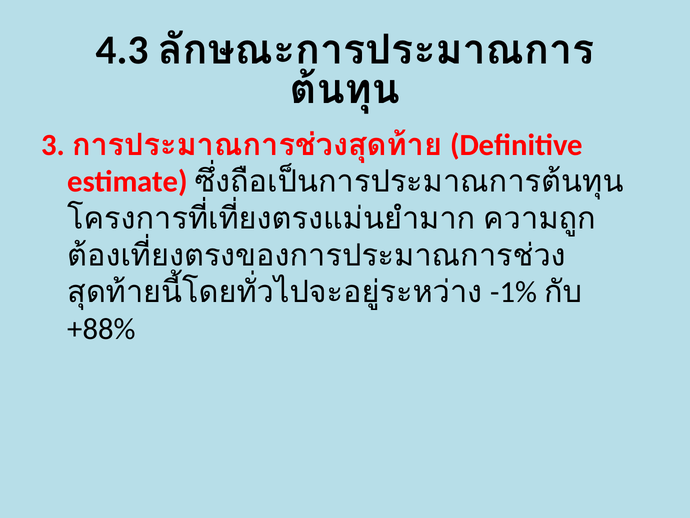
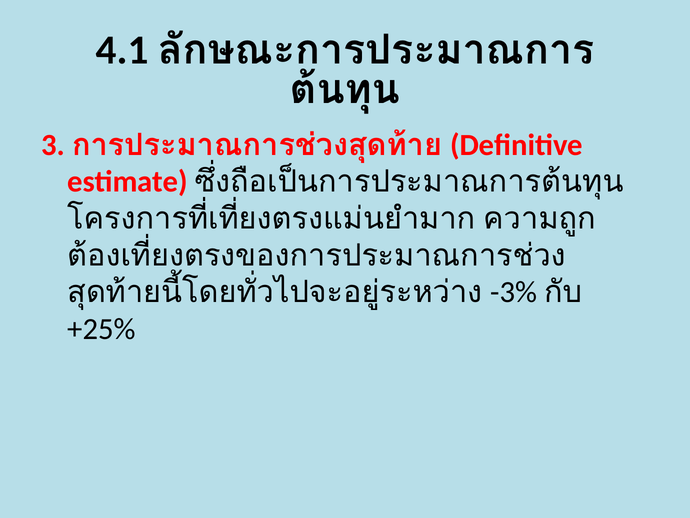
4.3: 4.3 -> 4.1 (122, 50)
-1%: -1% -> -3% (514, 292)
+88%: +88% -> +25% (101, 329)
